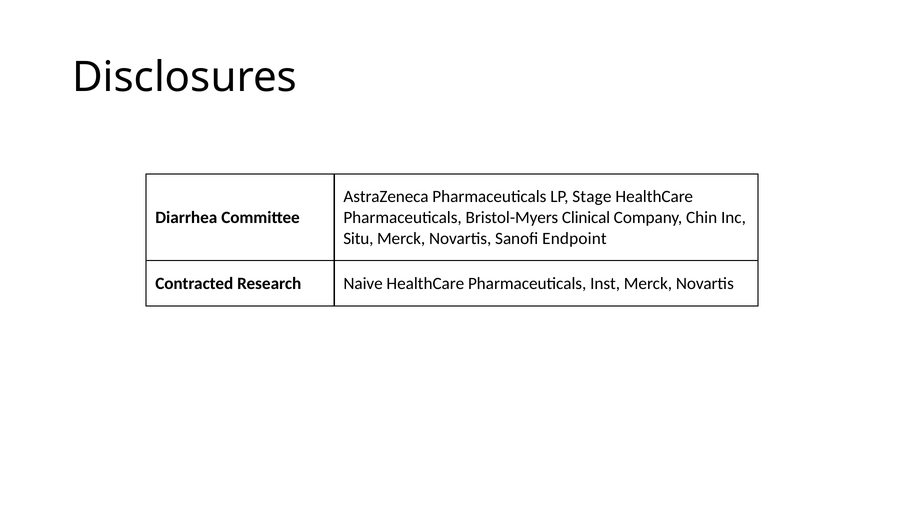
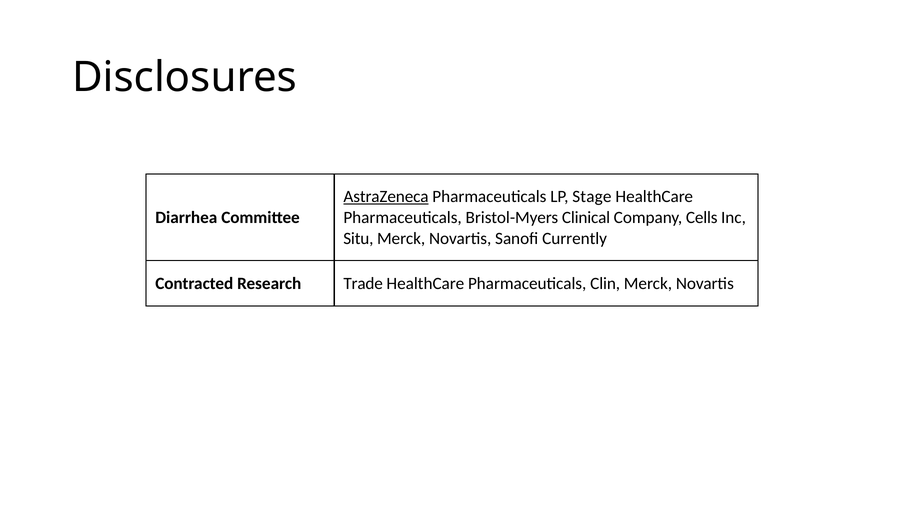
AstraZeneca underline: none -> present (386, 196)
Chin: Chin -> Cells (702, 217)
Endpoint: Endpoint -> Currently (575, 238)
Naive: Naive -> Trade (363, 283)
Inst: Inst -> Clin (605, 283)
